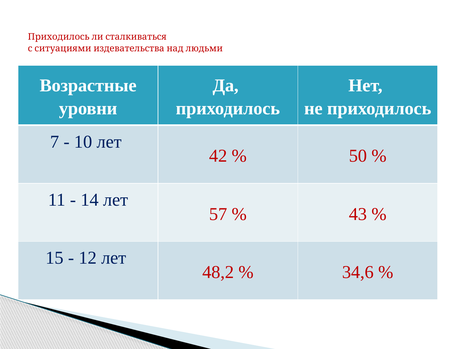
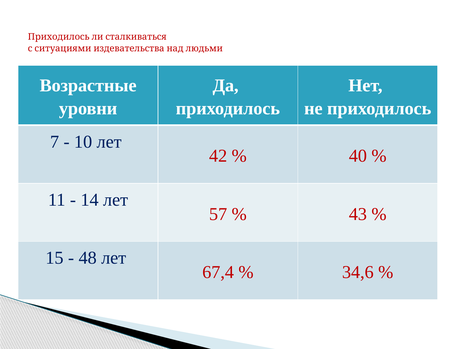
50: 50 -> 40 (358, 156)
12: 12 -> 48 (88, 258)
48,2: 48,2 -> 67,4 (218, 273)
